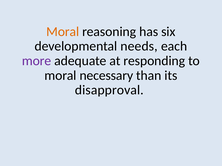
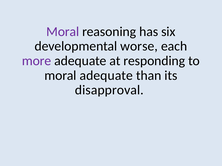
Moral colour: orange -> purple (63, 32)
needs: needs -> worse (139, 46)
moral necessary: necessary -> adequate (106, 76)
